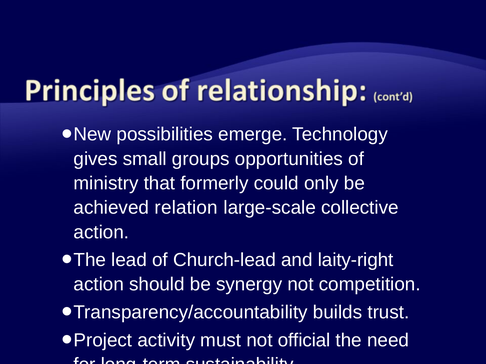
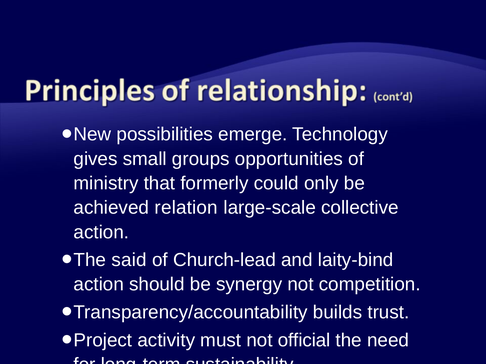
lead: lead -> said (129, 260)
laity-right: laity-right -> laity-bind (356, 260)
